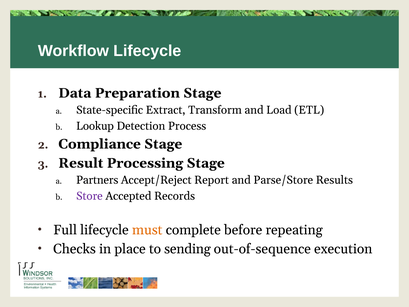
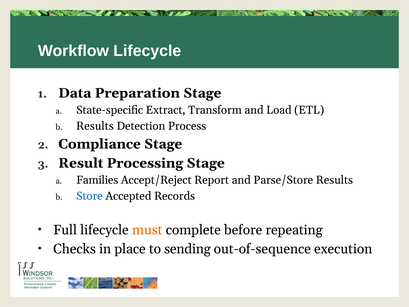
Lookup: Lookup -> Results (95, 126)
Partners: Partners -> Families (97, 180)
Store colour: purple -> blue (89, 196)
